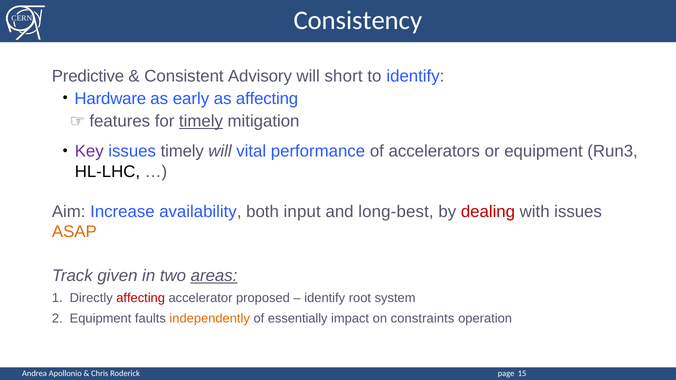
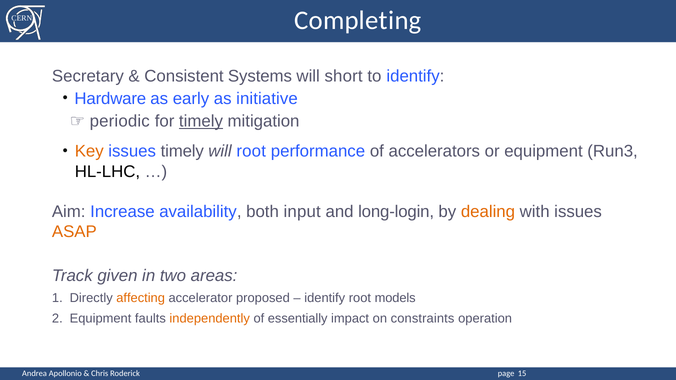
Consistency: Consistency -> Completing (358, 20)
Predictive: Predictive -> Secretary (88, 76)
Advisory: Advisory -> Systems (260, 76)
as affecting: affecting -> initiative (267, 99)
features: features -> periodic (120, 121)
Key colour: purple -> orange (89, 151)
will vital: vital -> root (251, 151)
long-best: long-best -> long-login (396, 212)
dealing colour: red -> orange (488, 212)
areas underline: present -> none (214, 276)
affecting colour: red -> orange (141, 298)
system: system -> models (395, 298)
